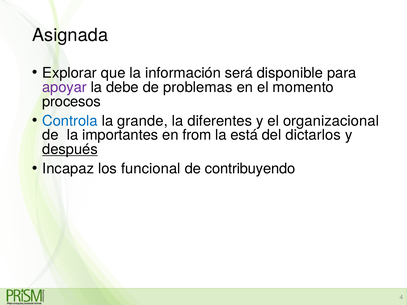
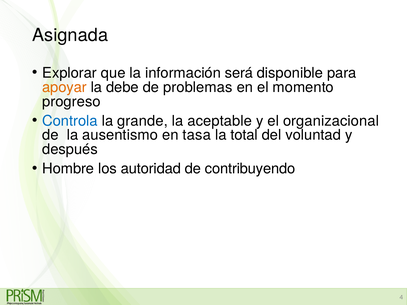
apoyar colour: purple -> orange (64, 87)
procesos: procesos -> progreso (71, 102)
diferentes: diferentes -> aceptable (220, 121)
importantes: importantes -> ausentismo (120, 135)
from: from -> tasa (197, 135)
está: está -> total (244, 135)
dictarlos: dictarlos -> voluntad (313, 135)
después underline: present -> none (70, 150)
Incapaz: Incapaz -> Hombre (68, 169)
funcional: funcional -> autoridad (151, 169)
